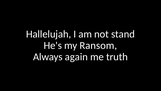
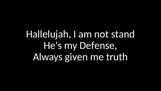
Ransom: Ransom -> Defense (98, 45)
again: again -> given (76, 57)
